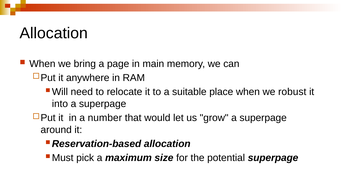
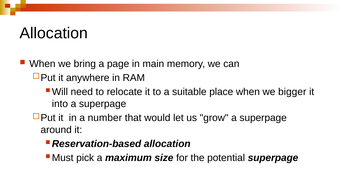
robust: robust -> bigger (292, 92)
